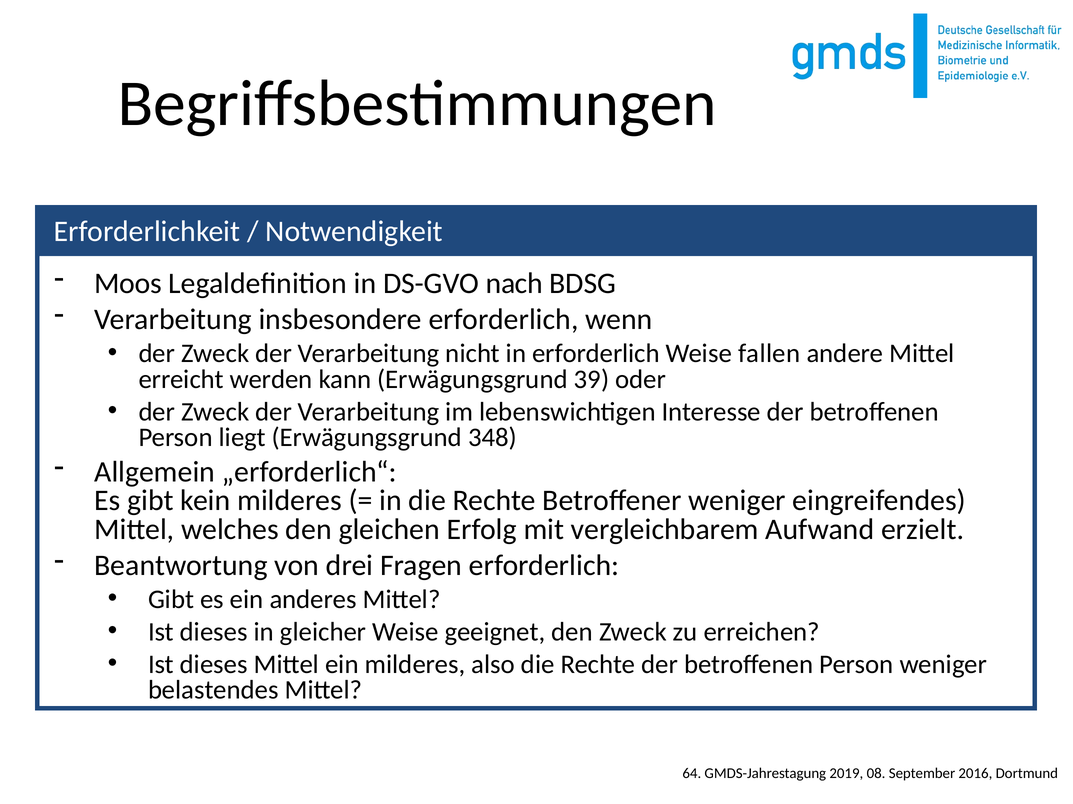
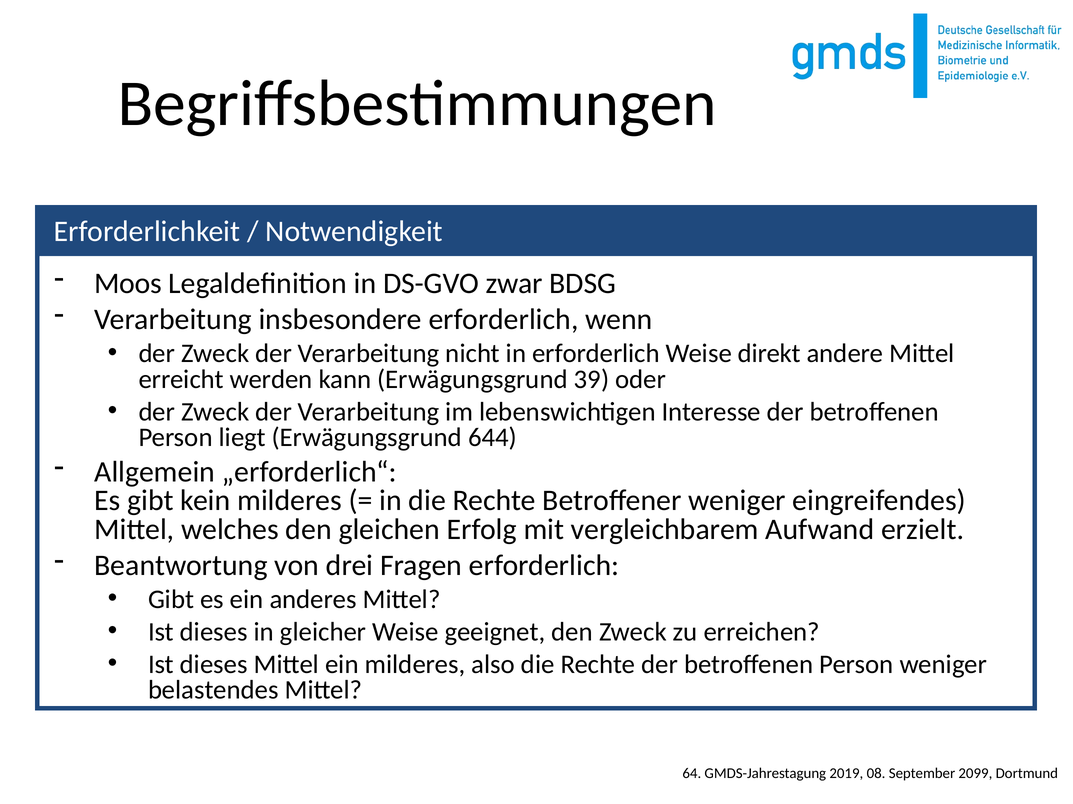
nach: nach -> zwar (514, 284)
fallen: fallen -> direkt (769, 354)
348: 348 -> 644 (493, 438)
2016: 2016 -> 2099 (975, 774)
